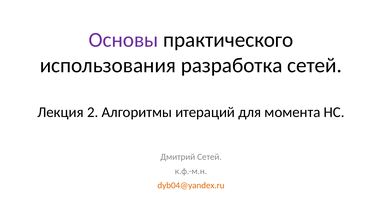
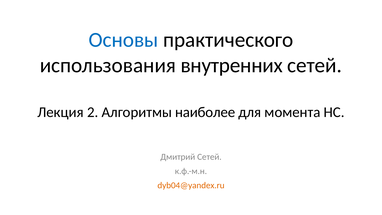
Основы colour: purple -> blue (123, 40)
разработка: разработка -> внутренних (232, 65)
итераций: итераций -> наиболее (205, 112)
